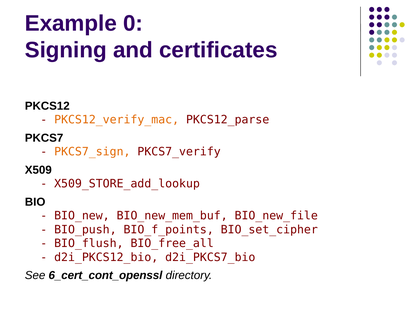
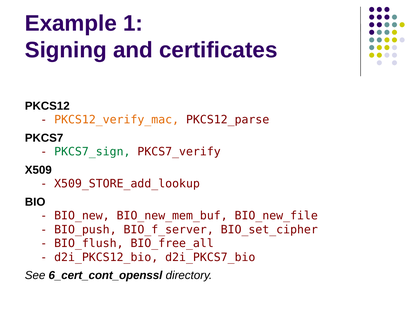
0: 0 -> 1 (133, 23)
PKCS7_sign colour: orange -> green (92, 152)
BIO_f_points: BIO_f_points -> BIO_f_server (169, 229)
